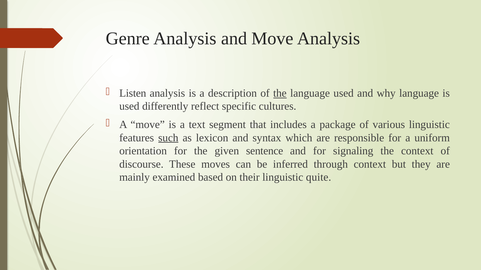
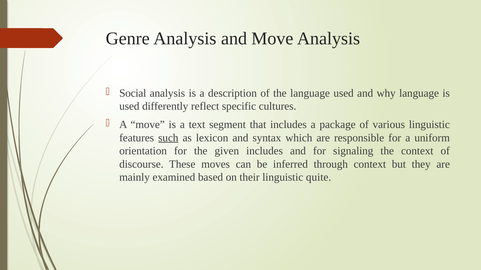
Listen: Listen -> Social (133, 93)
the underline: present -> none (280, 93)
given sentence: sentence -> includes (265, 151)
